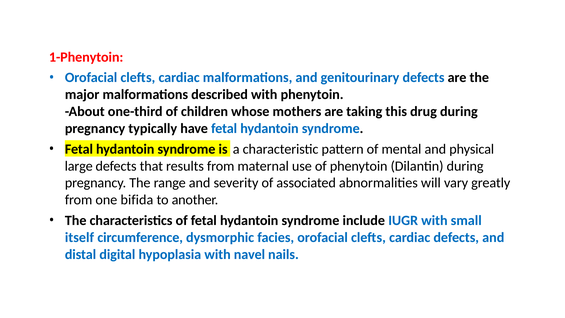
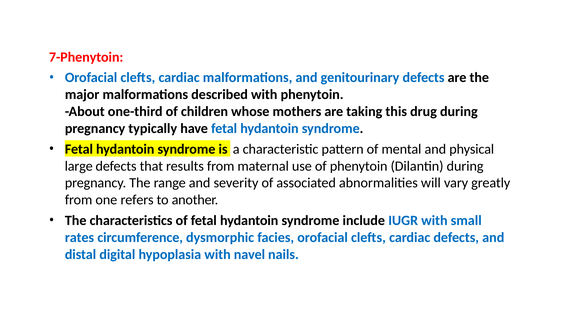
1-Phenytoin: 1-Phenytoin -> 7-Phenytoin (86, 57)
bifida: bifida -> refers (137, 200)
itself: itself -> rates (79, 237)
